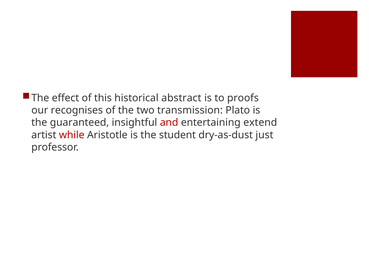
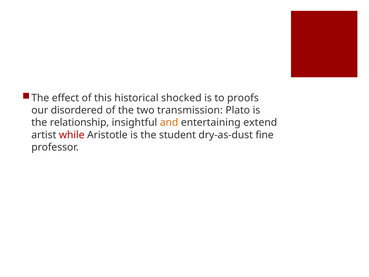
abstract: abstract -> shocked (181, 98)
recognises: recognises -> disordered (77, 110)
guaranteed: guaranteed -> relationship (80, 122)
and colour: red -> orange (169, 122)
just: just -> fine (265, 135)
